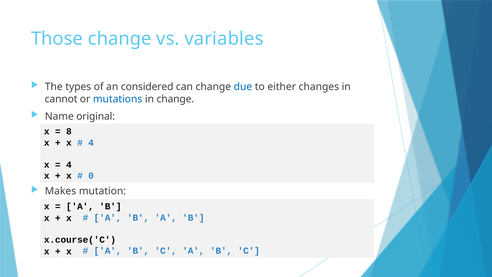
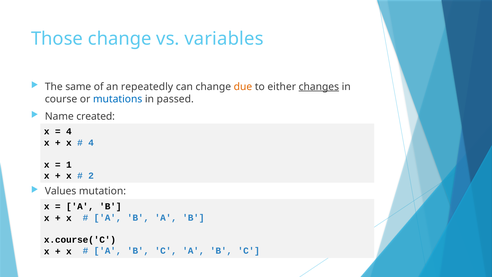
types: types -> same (78, 87)
considered: considered -> repeatedly (147, 87)
due colour: blue -> orange (243, 87)
changes underline: none -> present (319, 87)
cannot: cannot -> course (61, 99)
in change: change -> passed (175, 99)
original: original -> created (96, 116)
8: 8 -> 4 (69, 131)
4: 4 -> 1 (69, 165)
0: 0 -> 2 (91, 176)
Makes: Makes -> Values (61, 191)
